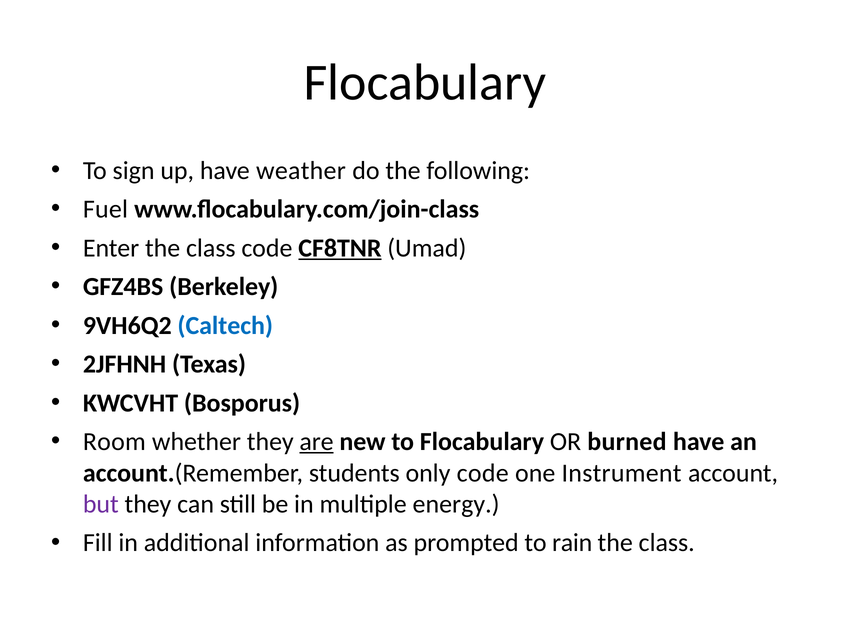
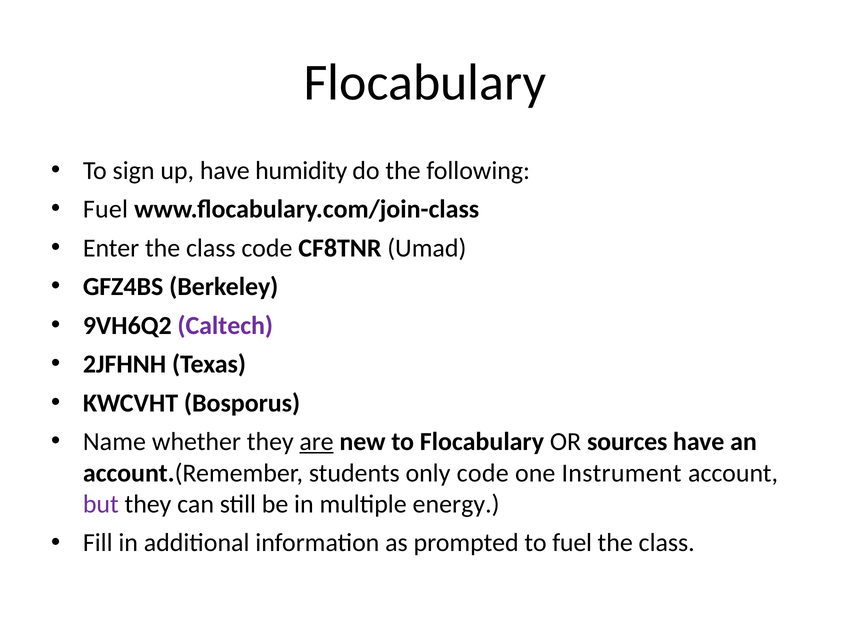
weather: weather -> humidity (301, 170)
CF8TNR underline: present -> none (340, 248)
Caltech colour: blue -> purple (225, 325)
Room: Room -> Name (114, 441)
burned: burned -> sources (627, 441)
to rain: rain -> fuel (572, 542)
